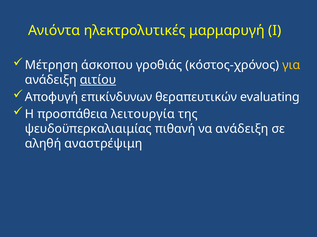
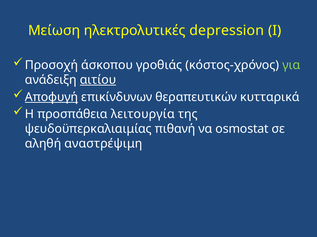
Ανιόντα: Ανιόντα -> Μείωση (54, 31)
μαρμαρυγή: μαρμαρυγή -> depression (227, 31)
Μέτρηση: Μέτρηση -> Προσοχή (52, 65)
για colour: yellow -> light green (291, 65)
Αποφυγή underline: none -> present (52, 97)
evaluating: evaluating -> κυτταρικά (270, 97)
να ανάδειξη: ανάδειξη -> osmostat (242, 129)
